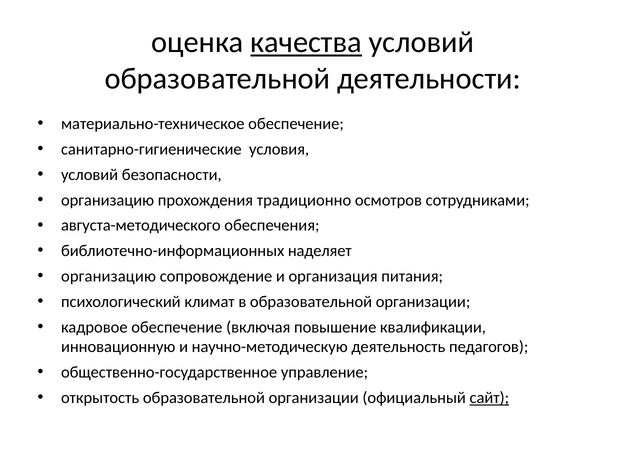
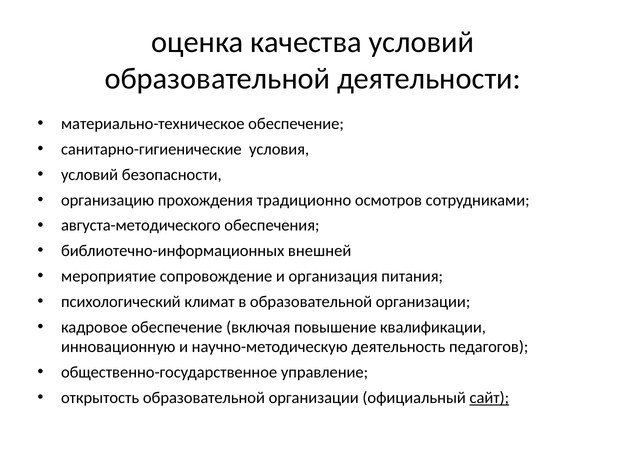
качества underline: present -> none (306, 42)
наделяет: наделяет -> внешней (320, 251)
организацию: организацию -> мероприятие (109, 276)
